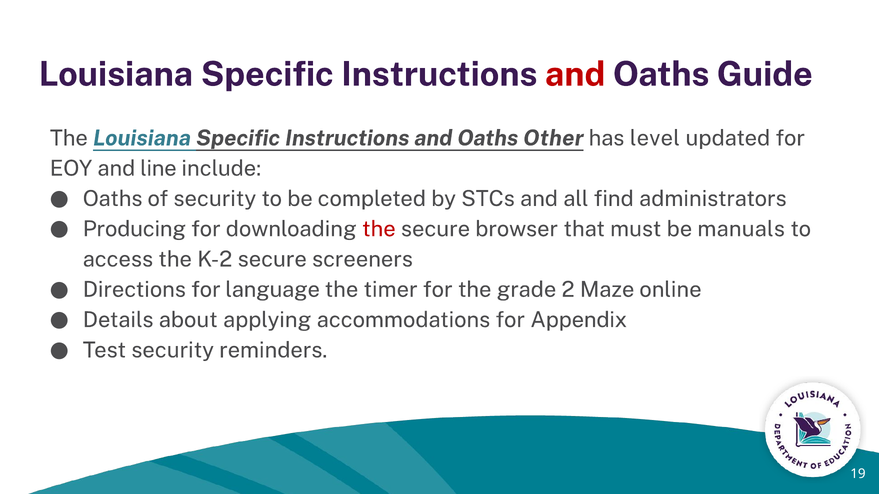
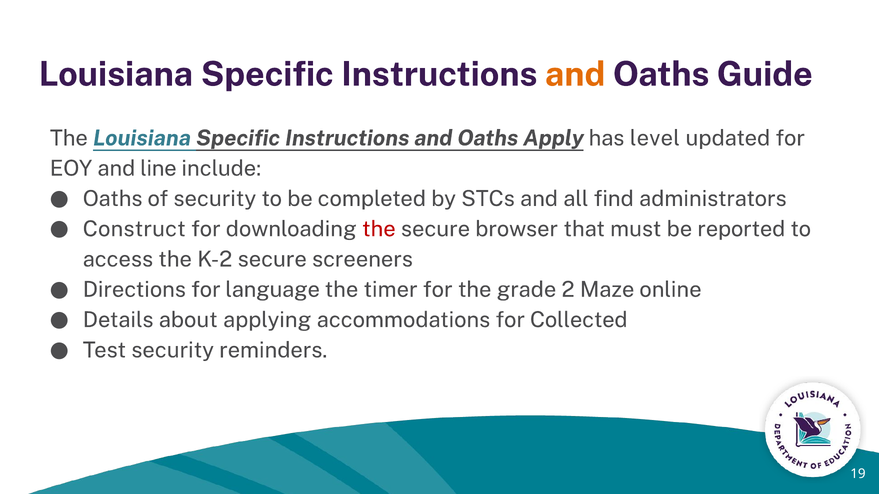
and colour: red -> orange (575, 74)
Other: Other -> Apply (554, 138)
Producing: Producing -> Construct (134, 229)
manuals: manuals -> reported (741, 229)
Appendix: Appendix -> Collected (579, 320)
